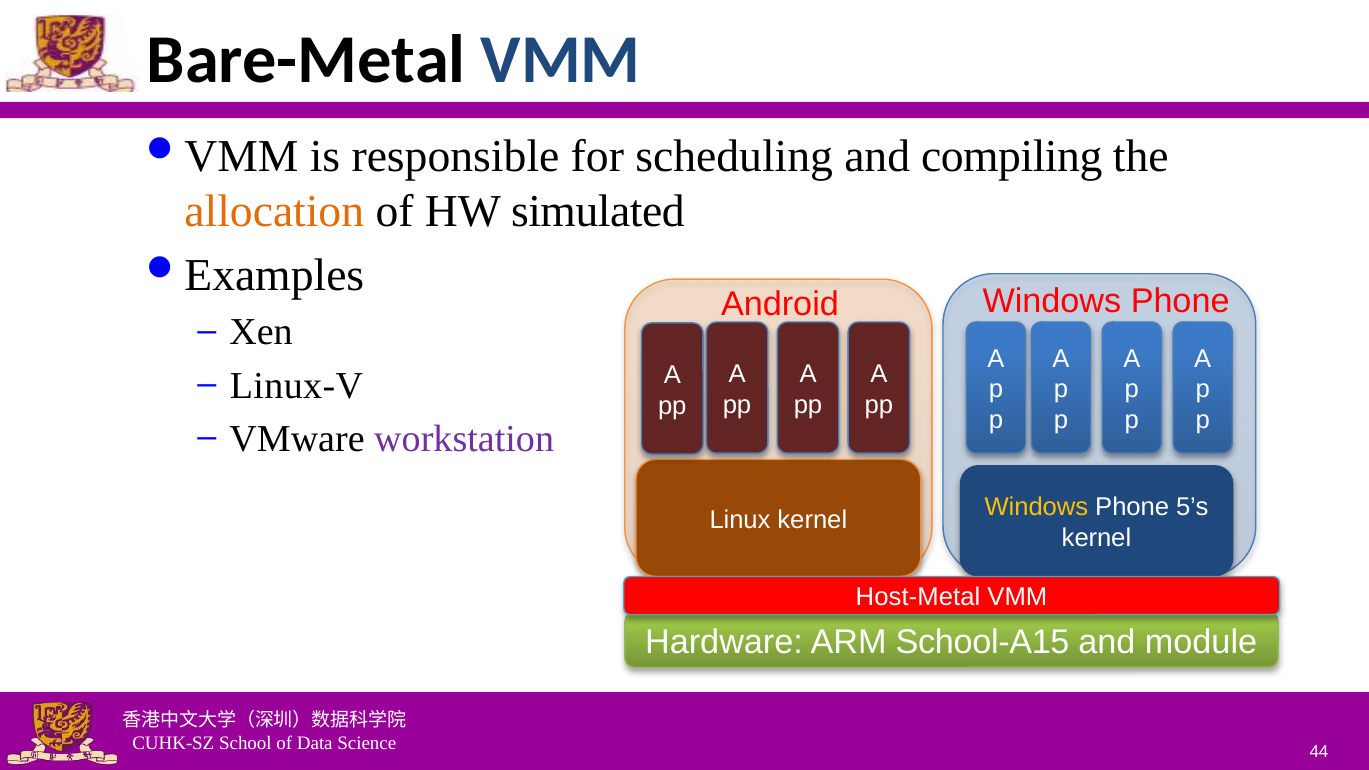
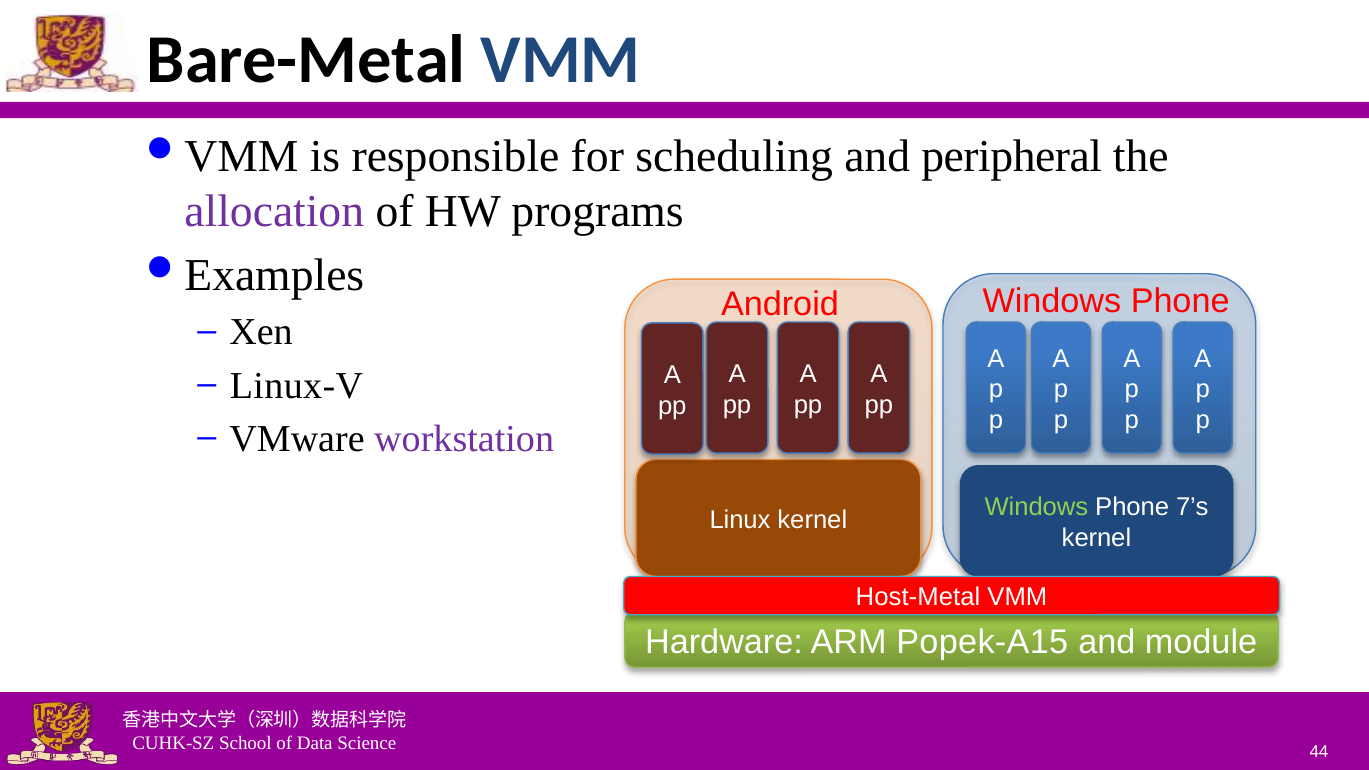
compiling: compiling -> peripheral (1012, 156)
allocation colour: orange -> purple (274, 211)
simulated: simulated -> programs (598, 211)
Windows colour: yellow -> light green (1036, 507)
5’s: 5’s -> 7’s (1192, 507)
School-A15: School-A15 -> Popek-A15 (982, 642)
